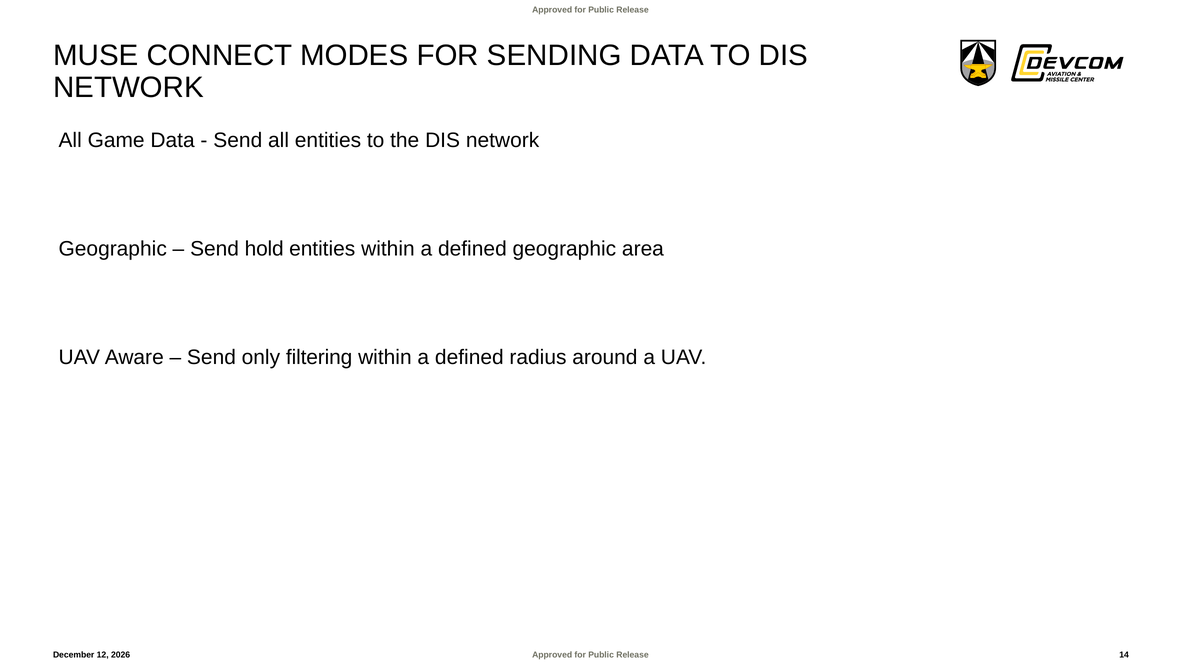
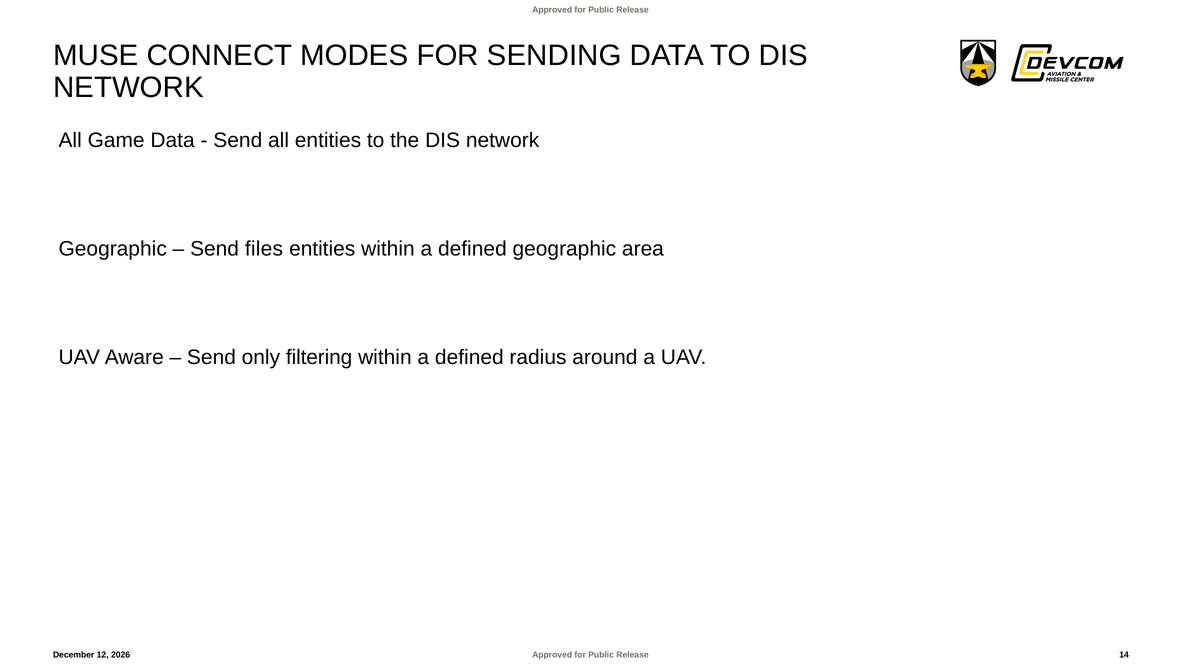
hold: hold -> files (264, 249)
